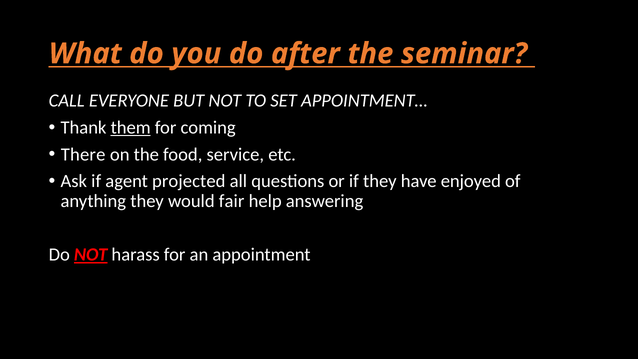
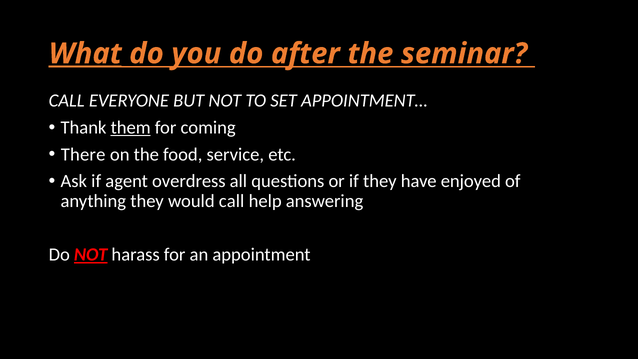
What underline: none -> present (85, 54)
projected: projected -> overdress (189, 181)
would fair: fair -> call (232, 201)
